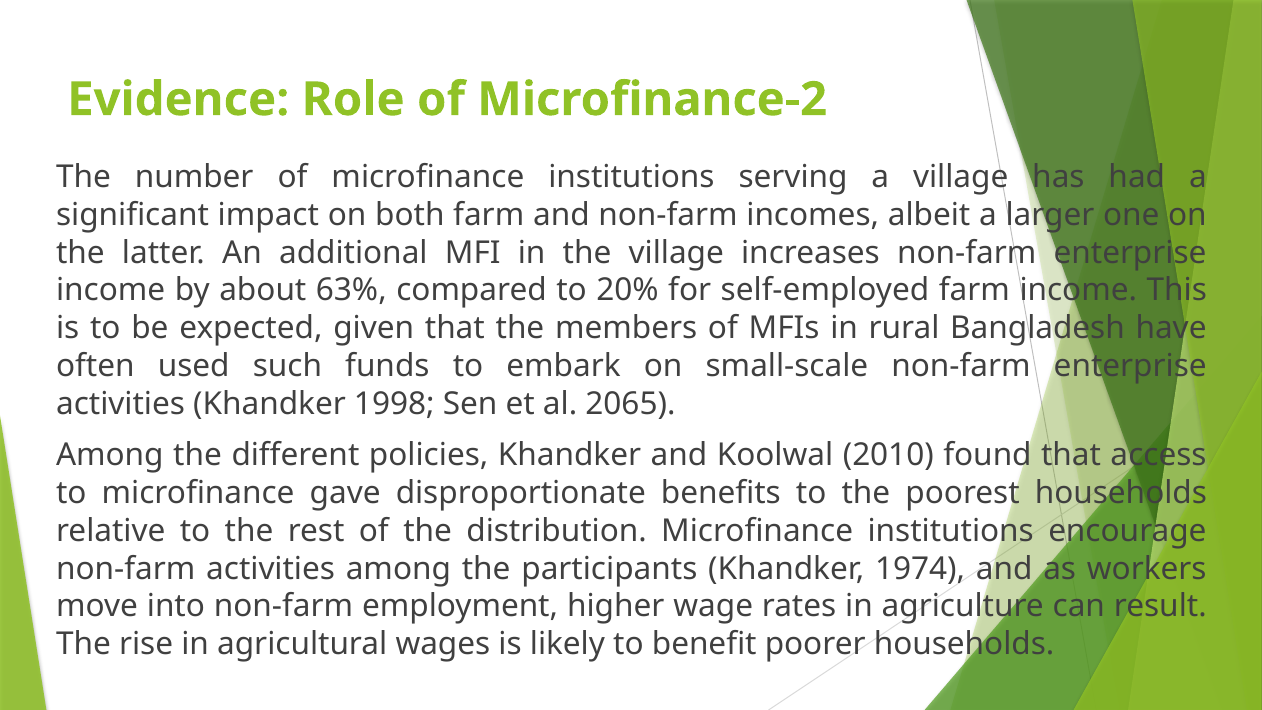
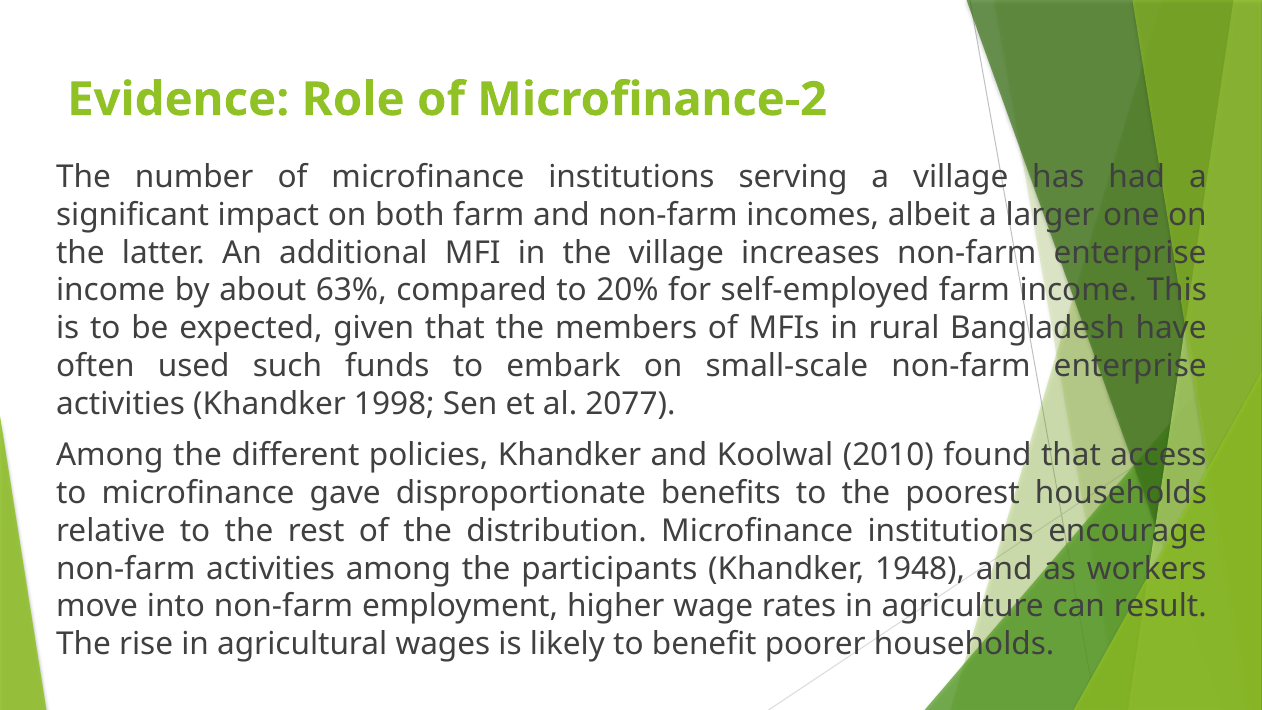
2065: 2065 -> 2077 (630, 404)
1974: 1974 -> 1948 (920, 569)
